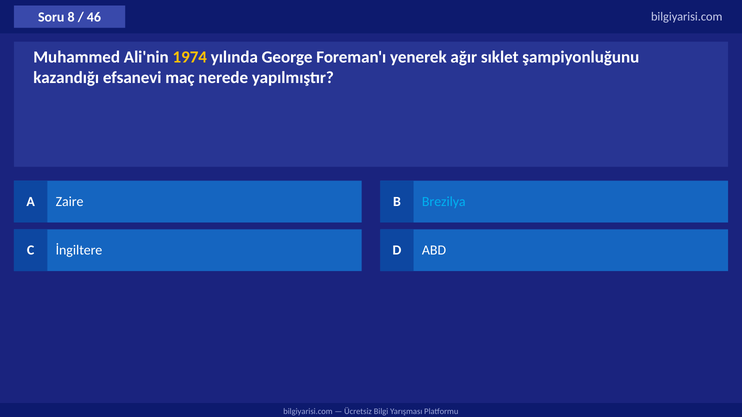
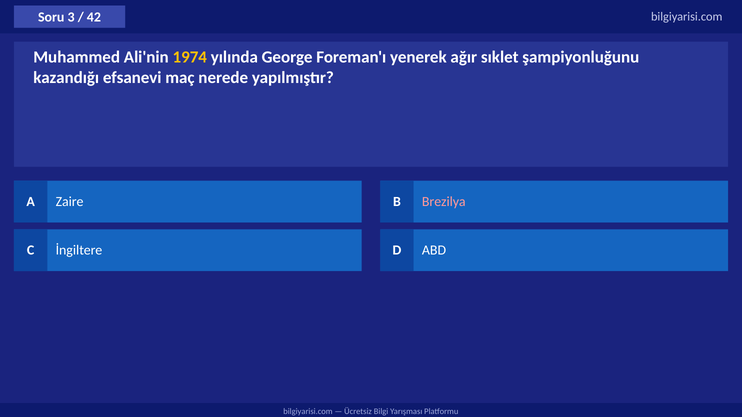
8: 8 -> 3 (71, 17)
46: 46 -> 42 (94, 17)
Brezilya colour: light blue -> pink (444, 202)
